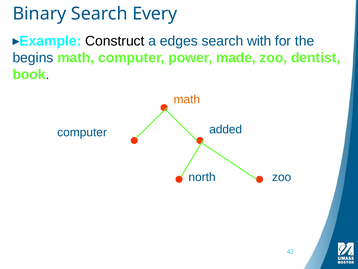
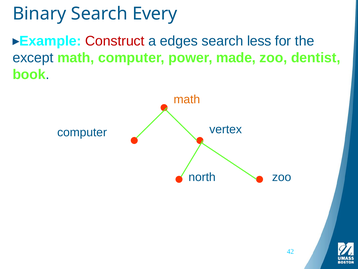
Construct colour: black -> red (115, 41)
with: with -> less (259, 41)
begins: begins -> except (33, 58)
added: added -> vertex (226, 129)
